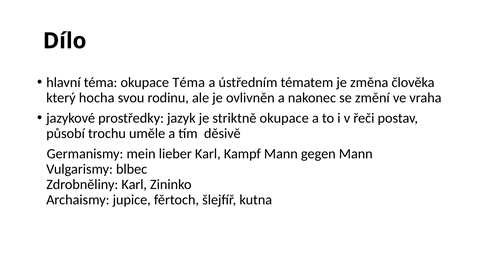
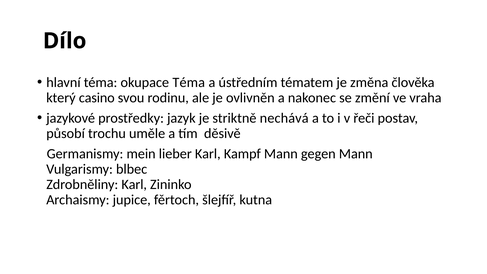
hocha: hocha -> casino (97, 98)
striktně okupace: okupace -> nechává (284, 118)
